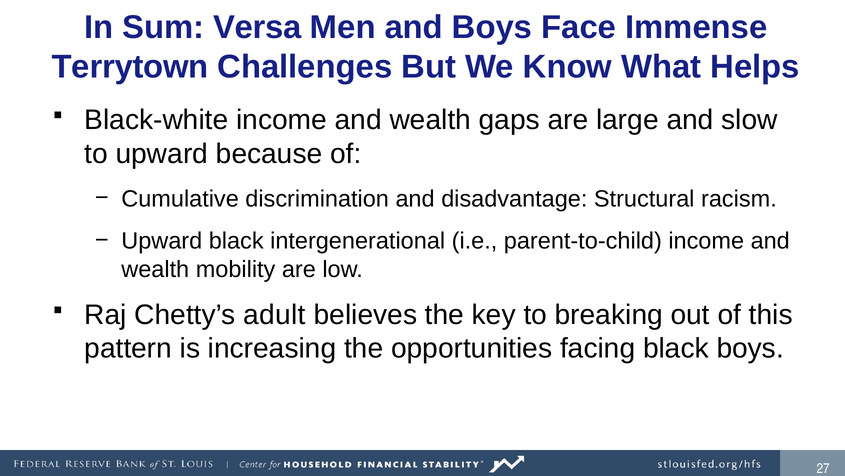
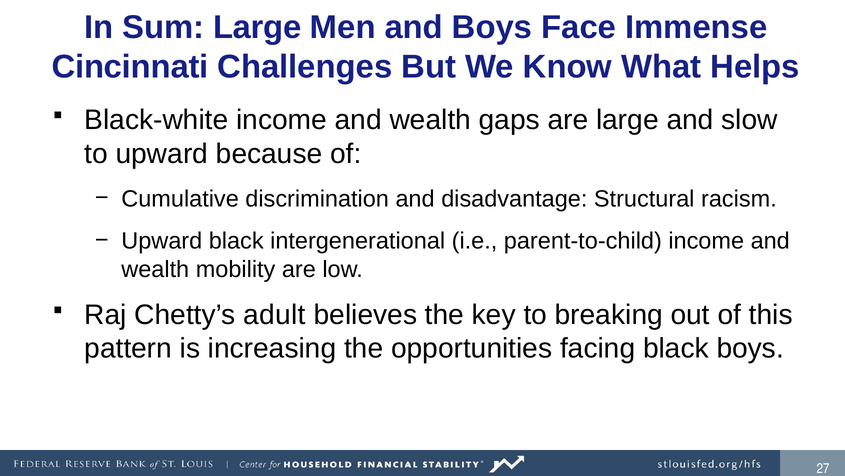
Sum Versa: Versa -> Large (257, 27)
Terrytown: Terrytown -> Cincinnati (130, 67)
